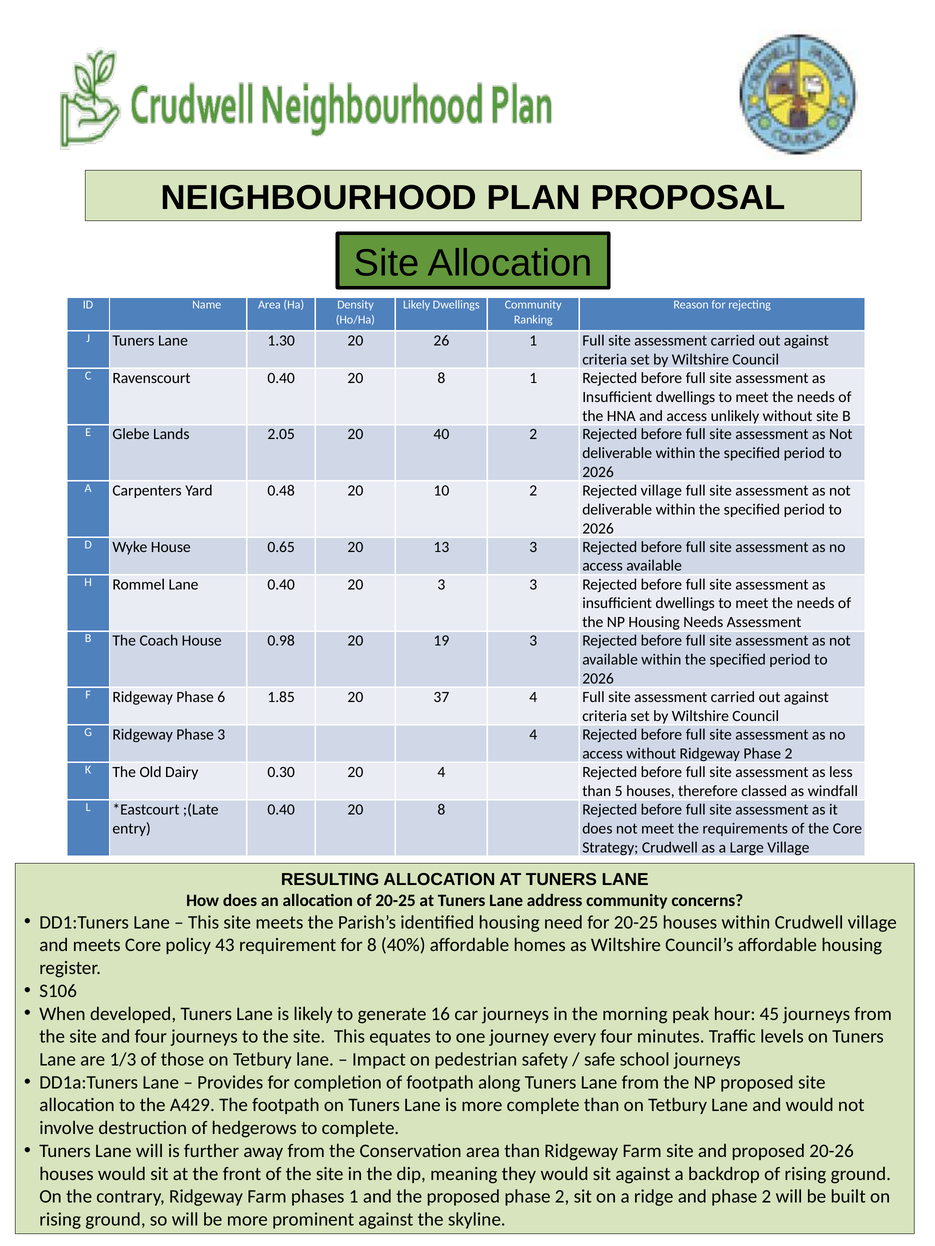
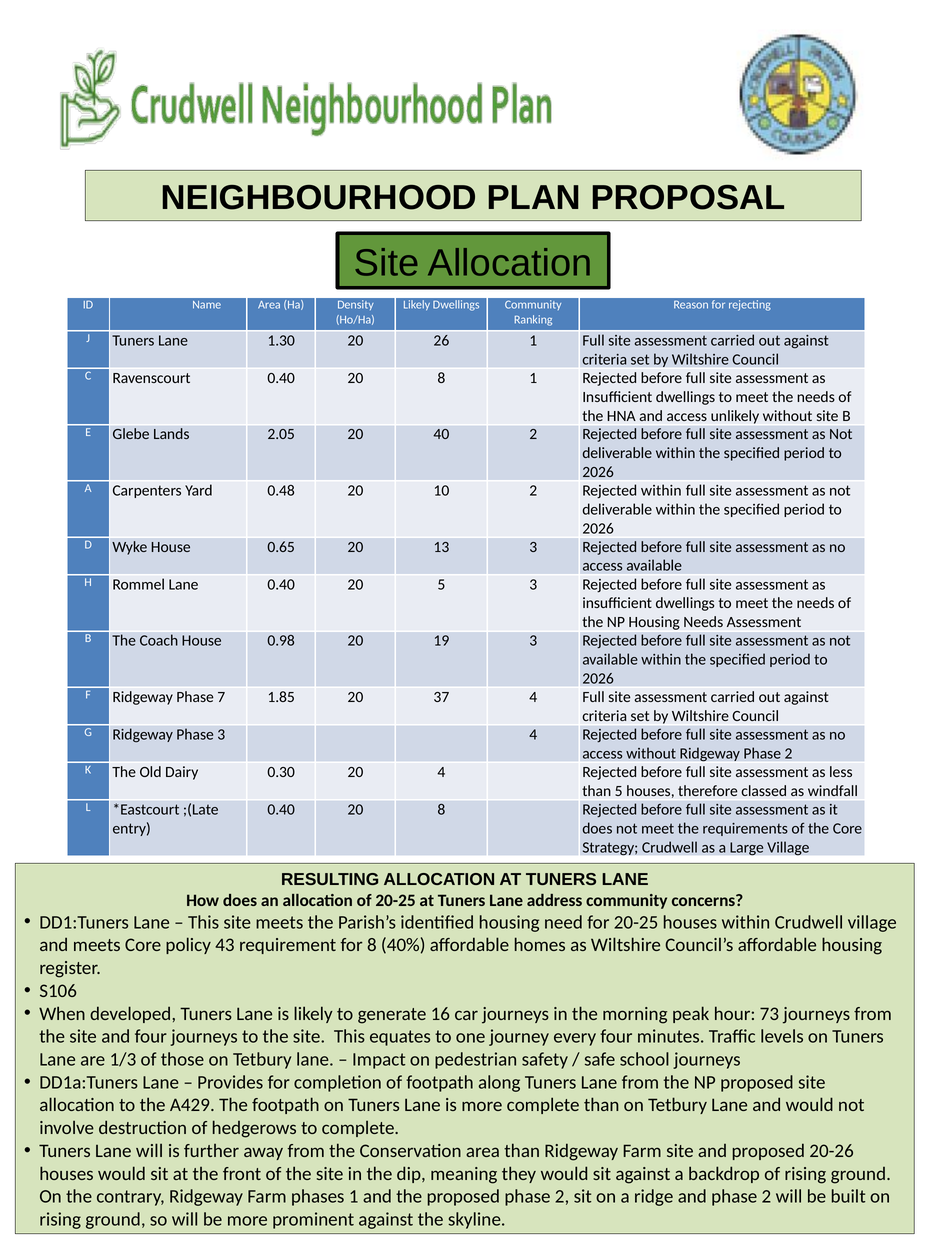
Rejected village: village -> within (661, 491)
20 3: 3 -> 5 (441, 585)
6: 6 -> 7 (221, 697)
45: 45 -> 73 (769, 1014)
